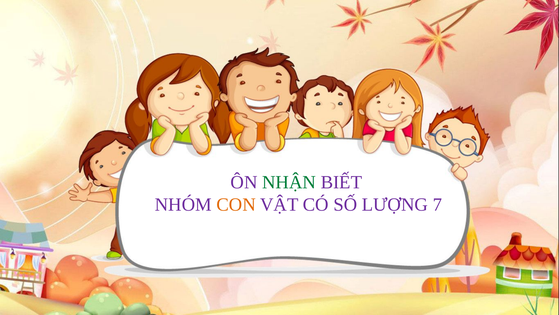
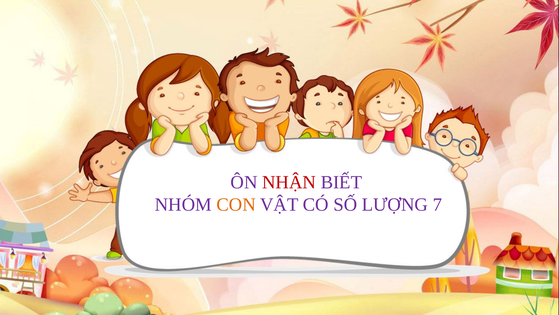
NHẬN colour: green -> red (289, 182)
